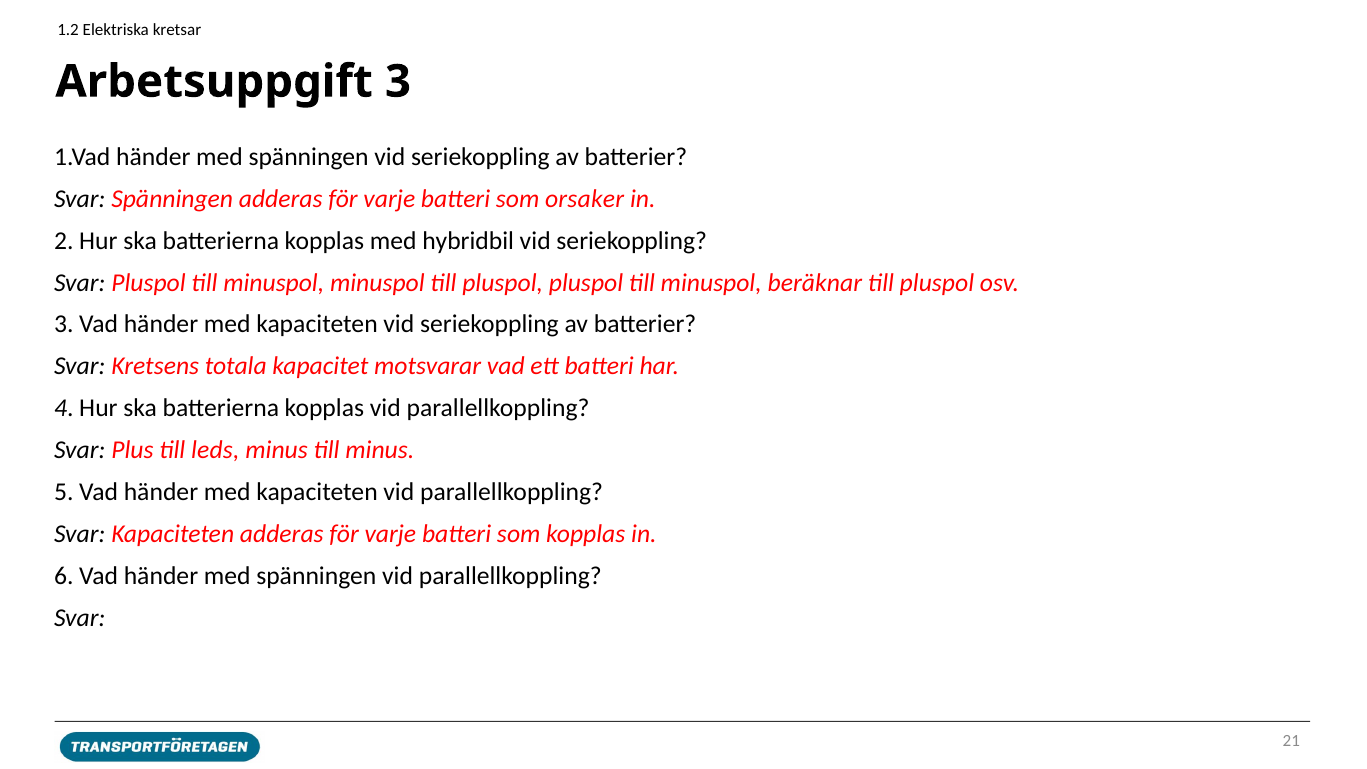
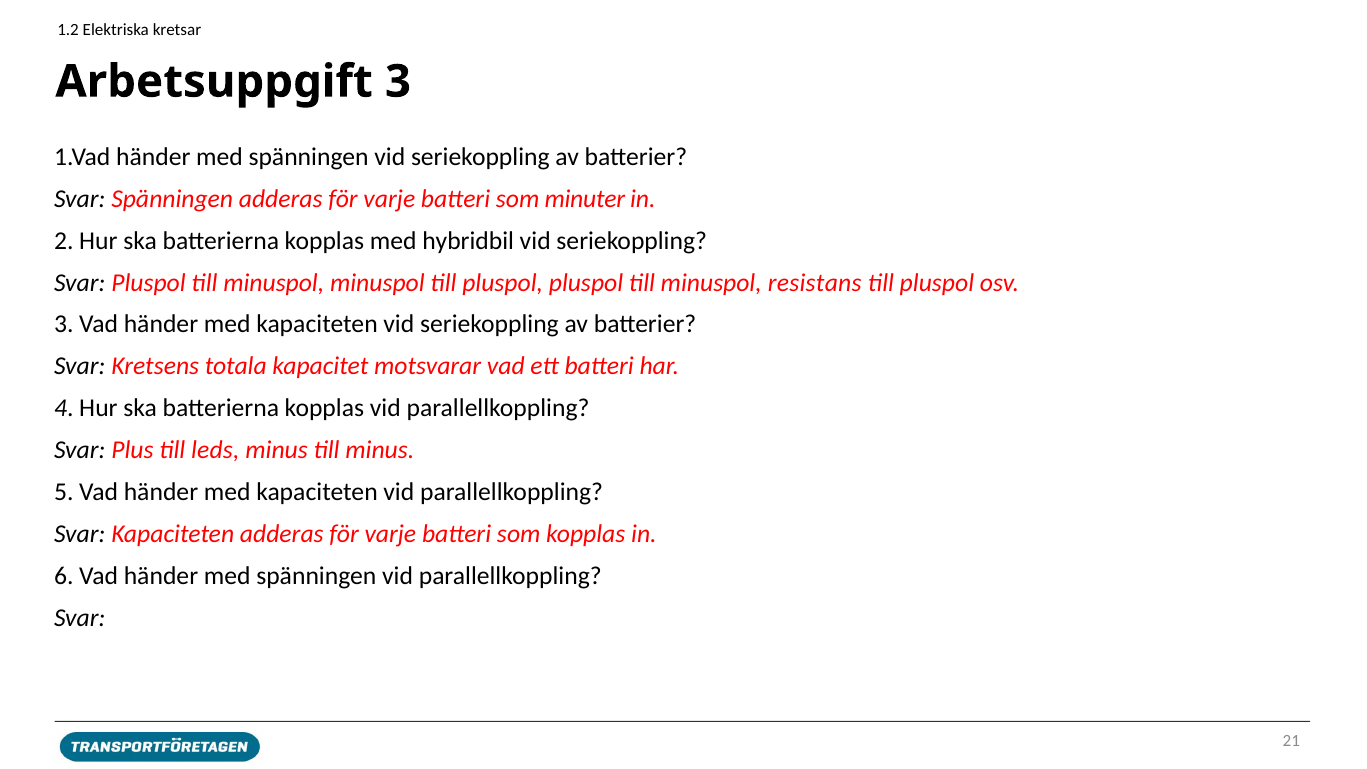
orsaker: orsaker -> minuter (585, 199)
beräknar: beräknar -> resistans (815, 283)
